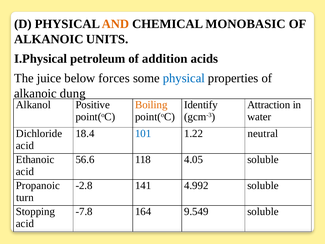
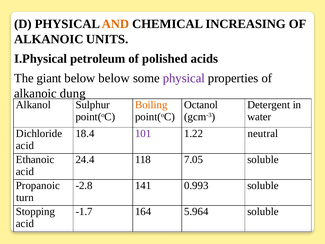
MONOBASIC: MONOBASIC -> INCREASING (246, 24)
addition: addition -> polished (165, 59)
juice: juice -> giant (49, 78)
below forces: forces -> below (114, 78)
physical colour: blue -> purple (184, 78)
Positive: Positive -> Sulphur (93, 105)
Identify: Identify -> Octanol (201, 105)
Attraction: Attraction -> Detergent (269, 105)
101 colour: blue -> purple (143, 133)
56.6: 56.6 -> 24.4 (85, 159)
4.05: 4.05 -> 7.05 (194, 159)
4.992: 4.992 -> 0.993 (196, 185)
-7.8: -7.8 -> -1.7 (84, 211)
9.549: 9.549 -> 5.964 (196, 211)
